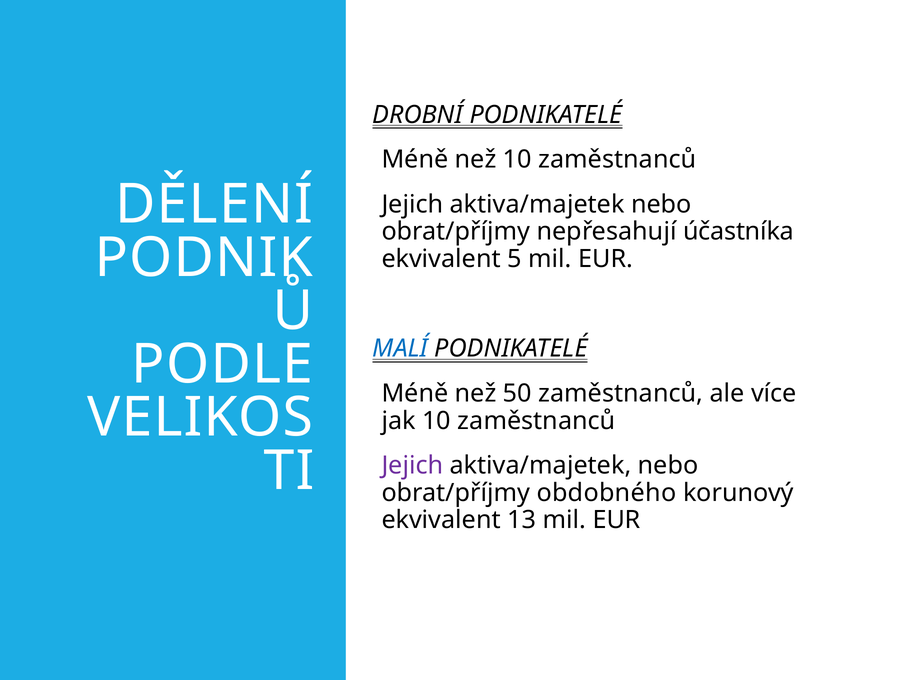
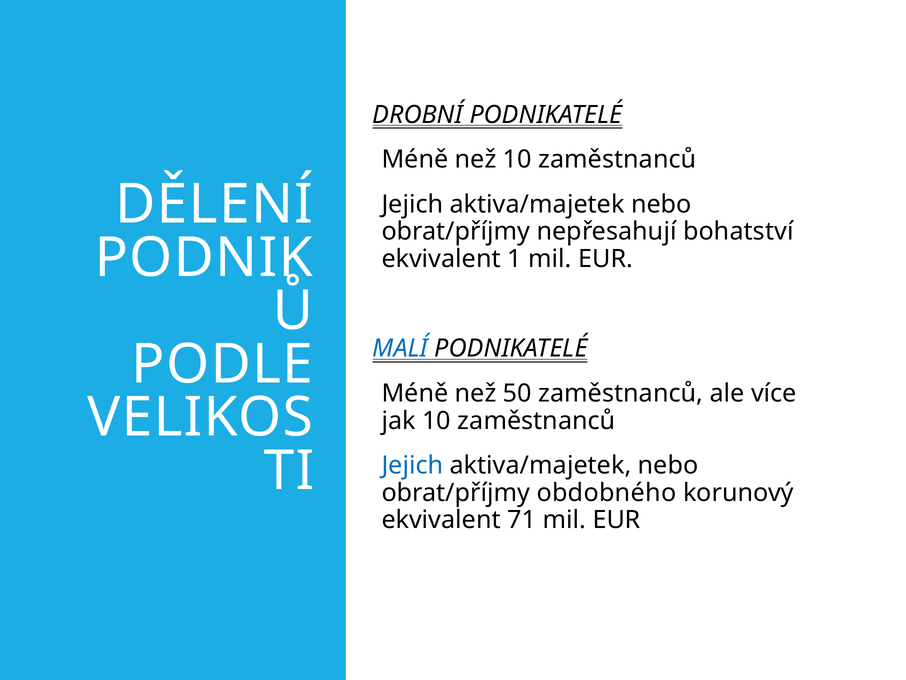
účastníka: účastníka -> bohatství (738, 231)
5: 5 -> 1 (514, 259)
Jejich colour: purple -> blue (412, 465)
13: 13 -> 71 (522, 520)
